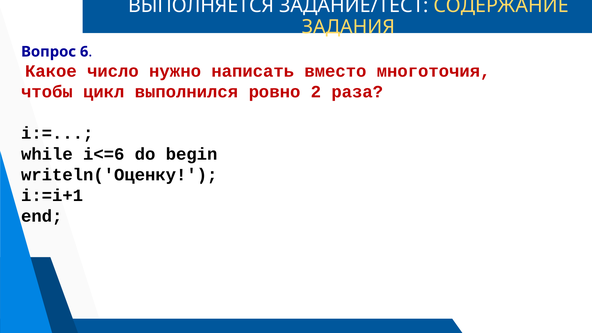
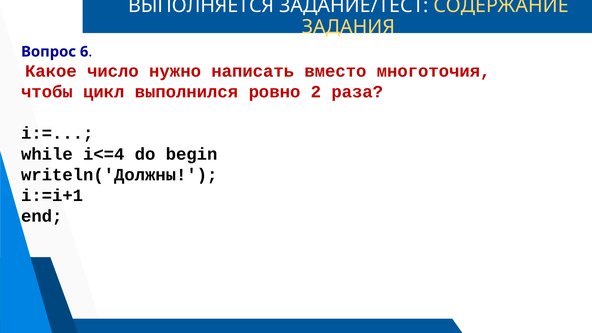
i<=6: i<=6 -> i<=4 (104, 154)
writeln('Оценку: writeln('Оценку -> writeln('Должны (119, 175)
